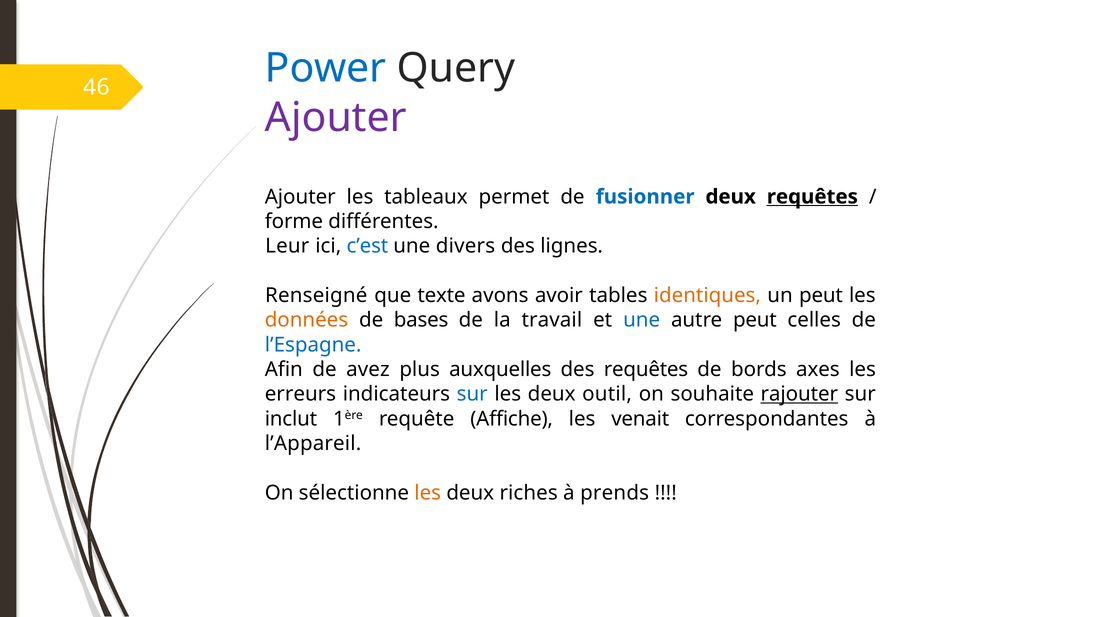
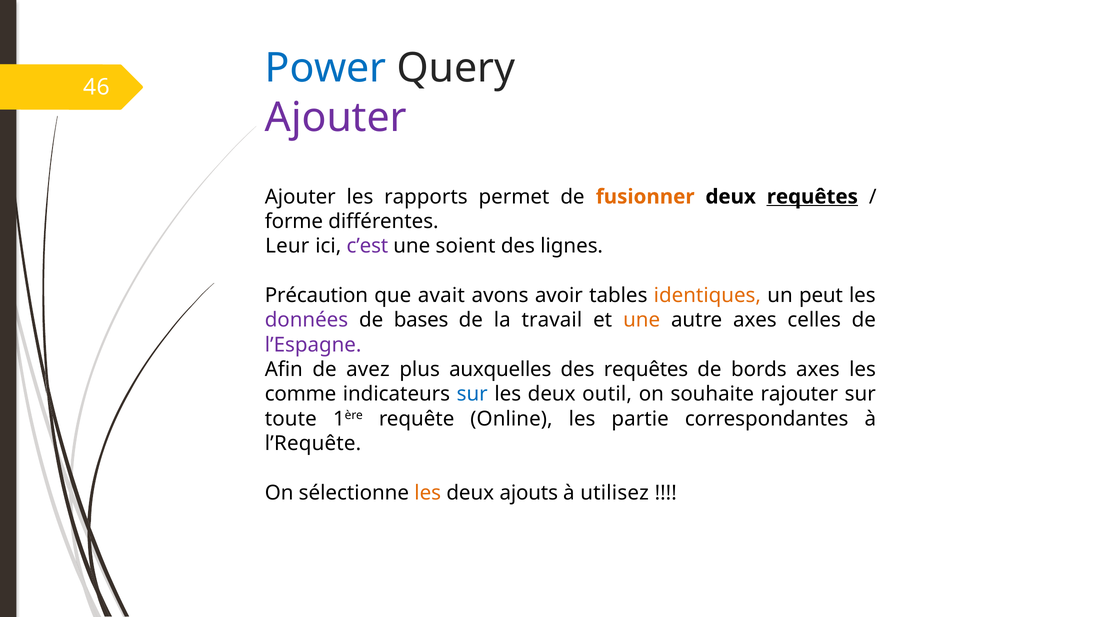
tableaux: tableaux -> rapports (426, 197)
fusionner colour: blue -> orange (645, 197)
c’est colour: blue -> purple (367, 246)
divers: divers -> soient (466, 246)
Renseigné: Renseigné -> Précaution (316, 295)
texte: texte -> avait (441, 295)
données colour: orange -> purple (306, 320)
une colour: blue -> orange (642, 320)
autre peut: peut -> axes (755, 320)
l’Espagne colour: blue -> purple (313, 345)
erreurs: erreurs -> comme (301, 394)
rajouter underline: present -> none (799, 394)
inclut: inclut -> toute (291, 419)
Affiche: Affiche -> Online (511, 419)
venait: venait -> partie (640, 419)
l’Appareil: l’Appareil -> l’Requête (313, 443)
riches: riches -> ajouts (529, 492)
prends: prends -> utilisez (615, 492)
